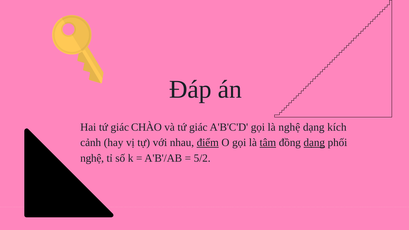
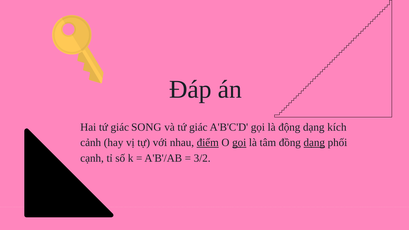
CHÀO: CHÀO -> SONG (146, 127)
là nghệ: nghệ -> động (289, 127)
gọi underline: none -> present (239, 143)
tâm underline: present -> none (268, 143)
nghệ: nghệ -> cạnh (92, 158)
5/2: 5/2 -> 3/2 (202, 158)
